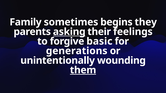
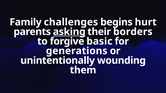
sometimes: sometimes -> challenges (71, 22)
they: they -> hurt (146, 22)
feelings: feelings -> borders (133, 32)
them underline: present -> none (83, 70)
